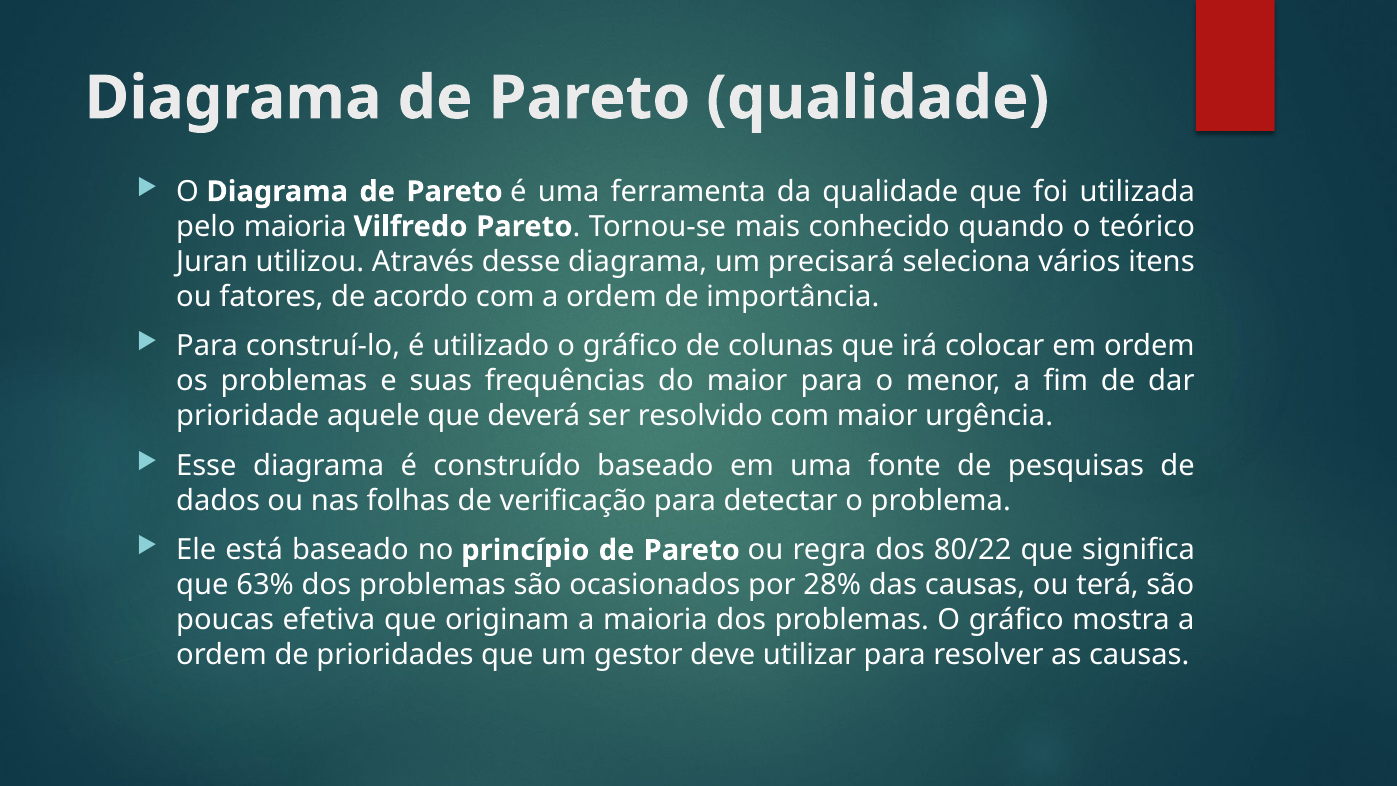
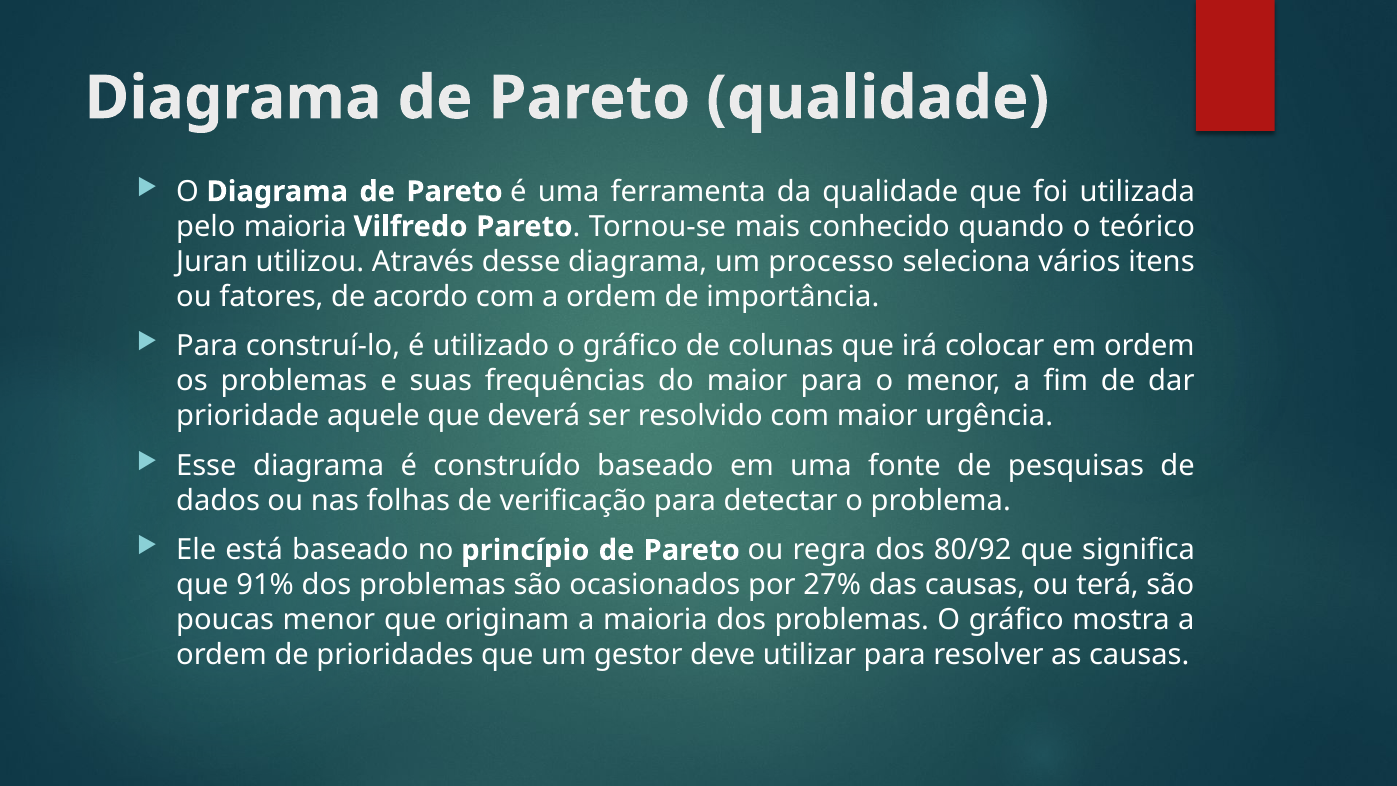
precisará: precisará -> processo (831, 262)
80/22: 80/22 -> 80/92 (973, 550)
63%: 63% -> 91% (265, 585)
28%: 28% -> 27% (832, 585)
poucas efetiva: efetiva -> menor (329, 620)
